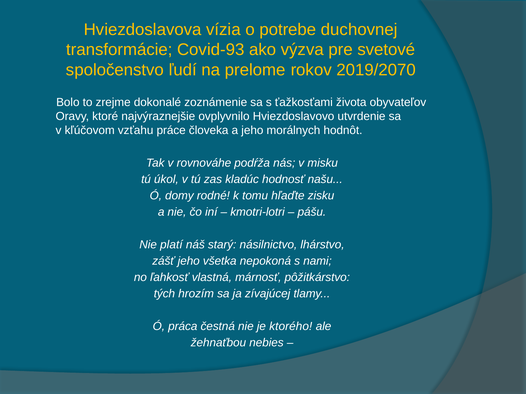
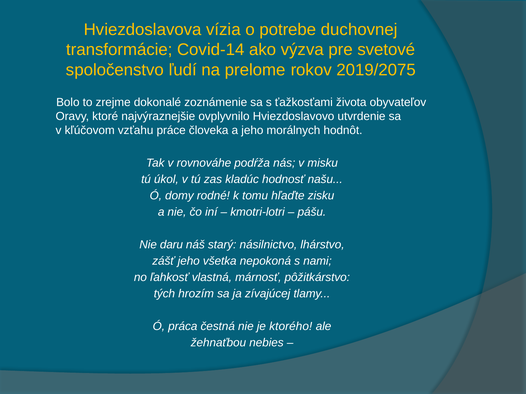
Covid-93: Covid-93 -> Covid-14 (211, 50)
2019/2070: 2019/2070 -> 2019/2075 (376, 70)
platí: platí -> daru (171, 245)
